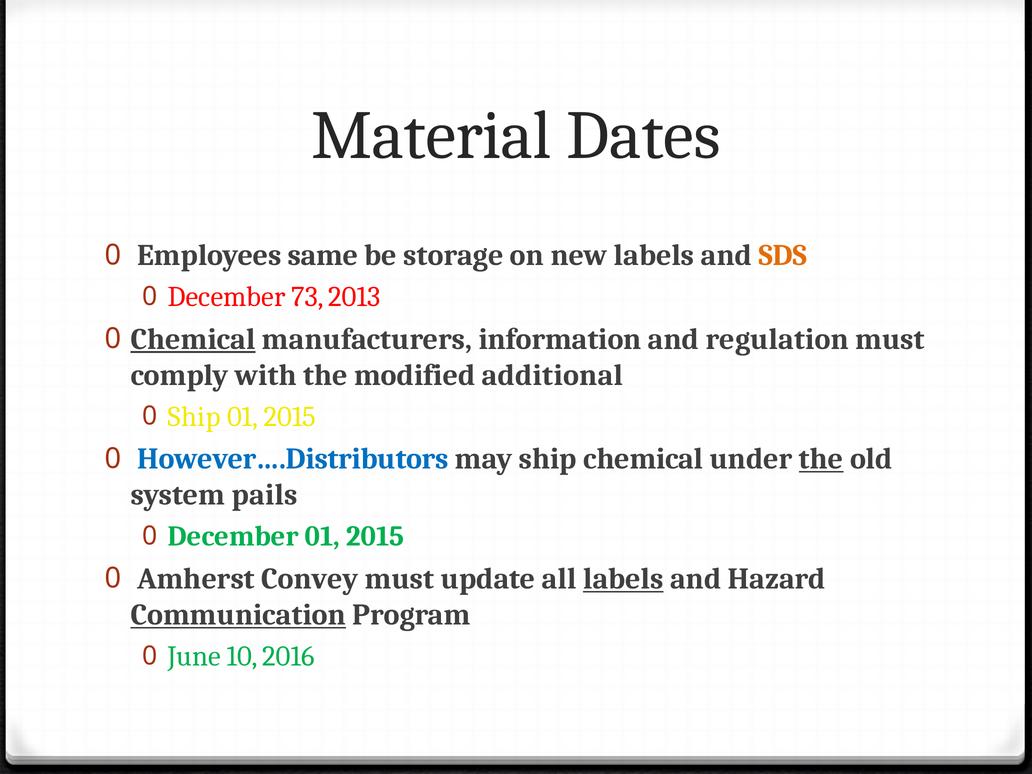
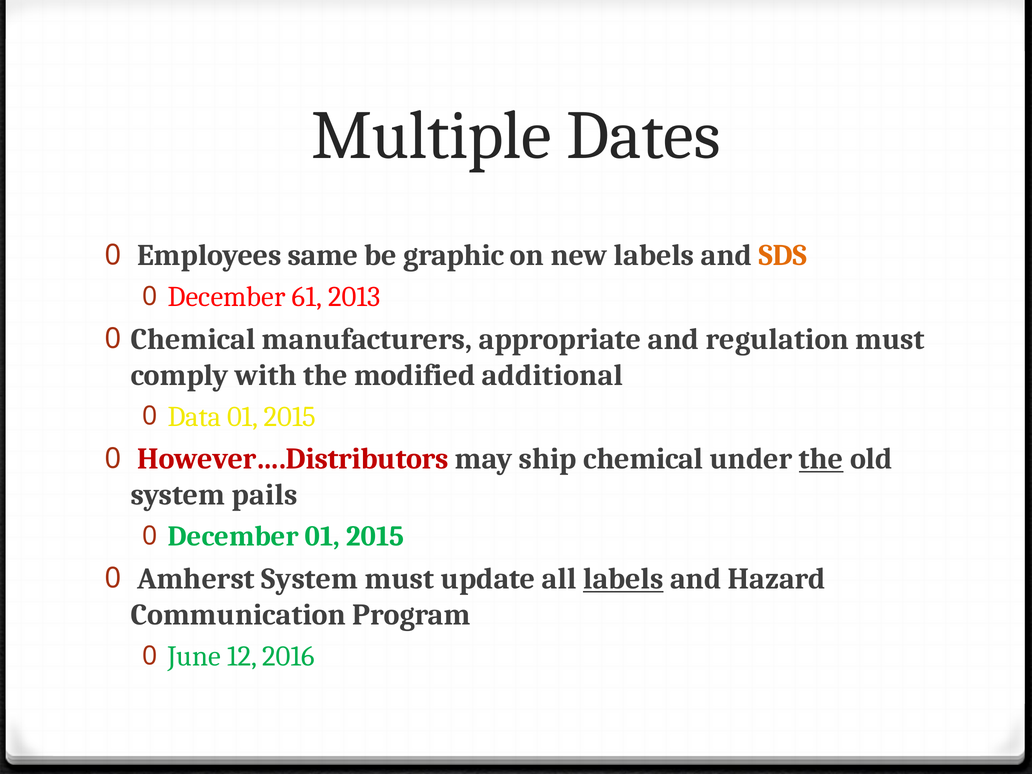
Material: Material -> Multiple (431, 135)
storage: storage -> graphic (454, 255)
73: 73 -> 61 (307, 297)
Chemical underline: present -> none (193, 339)
information: information -> appropriate (560, 339)
Ship: Ship -> Data (195, 417)
However….Distributors colour: blue -> red (293, 459)
Amherst Convey: Convey -> System (310, 579)
Communication underline: present -> none (238, 615)
10: 10 -> 12 (242, 656)
